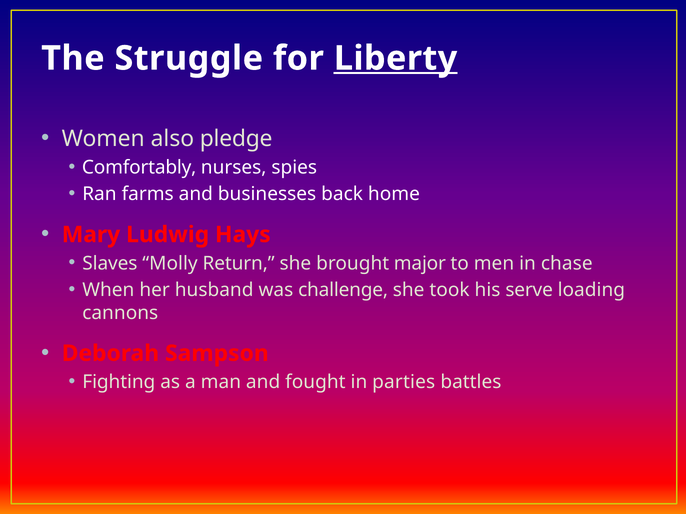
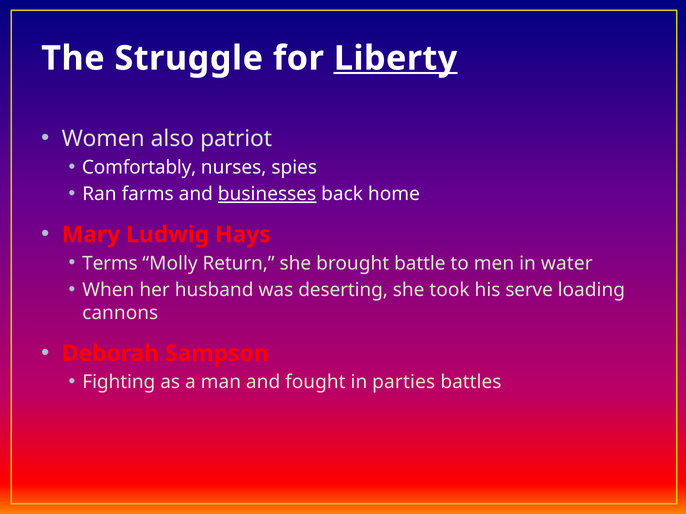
pledge: pledge -> patriot (236, 139)
businesses underline: none -> present (267, 194)
Slaves: Slaves -> Terms (110, 264)
major: major -> battle (420, 264)
chase: chase -> water (567, 264)
challenge: challenge -> deserting (343, 290)
